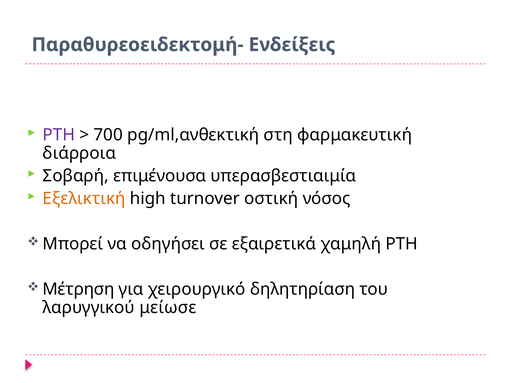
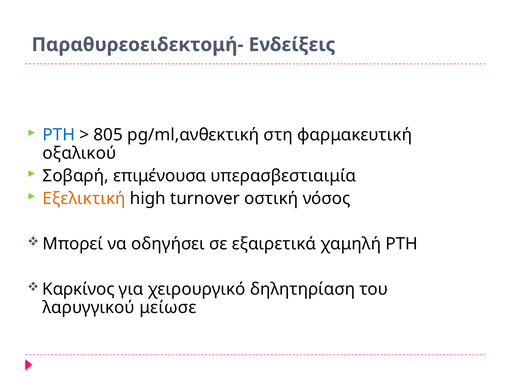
PTH colour: purple -> blue (59, 135)
700: 700 -> 805 (108, 135)
διάρροια: διάρροια -> οξαλικού (79, 153)
Μέτρηση: Μέτρηση -> Καρκίνος (78, 289)
